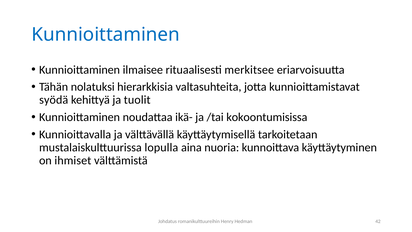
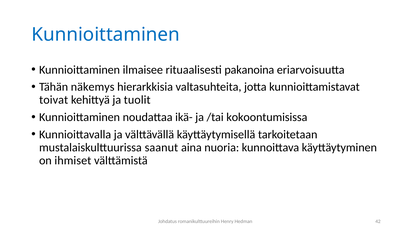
merkitsee: merkitsee -> pakanoina (249, 70)
nolatuksi: nolatuksi -> näkemys (93, 87)
syödä: syödä -> toivat (54, 100)
lopulla: lopulla -> saanut (161, 147)
